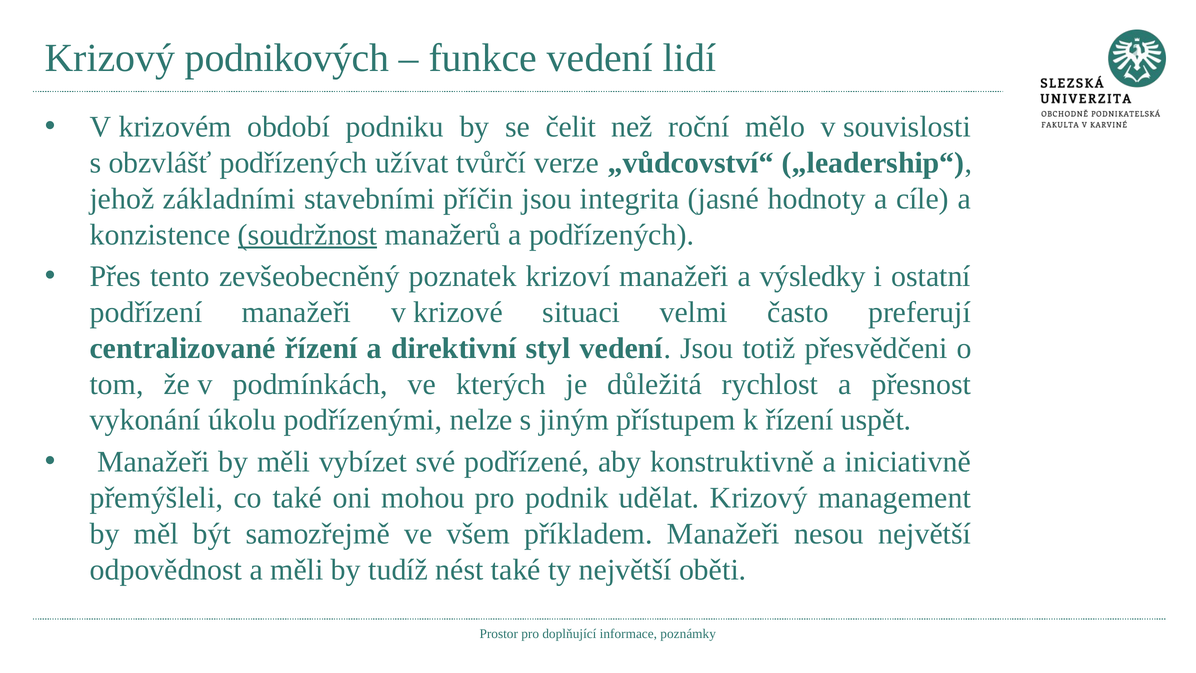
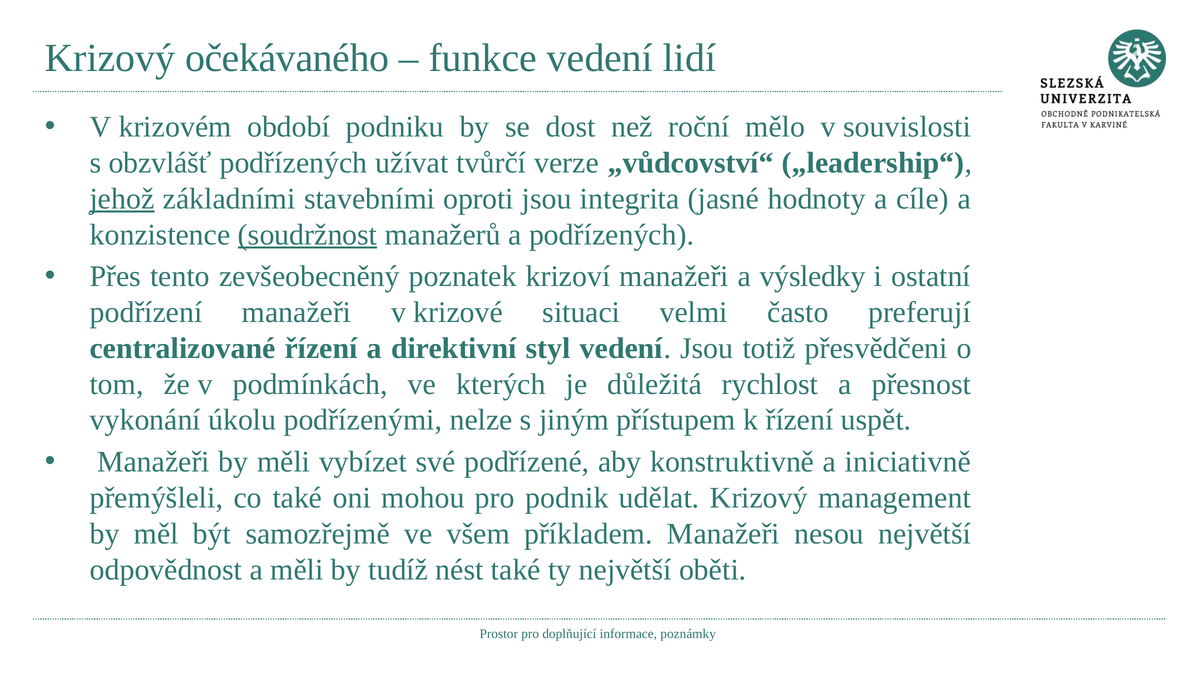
podnikových: podnikových -> očekávaného (287, 58)
čelit: čelit -> dost (571, 127)
jehož underline: none -> present (122, 199)
příčin: příčin -> oproti (478, 199)
